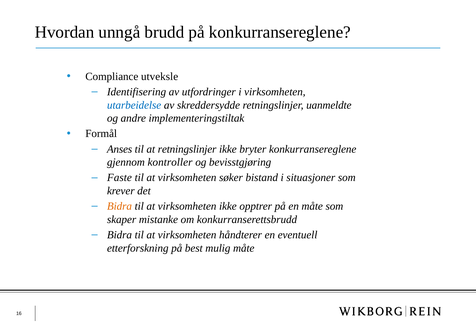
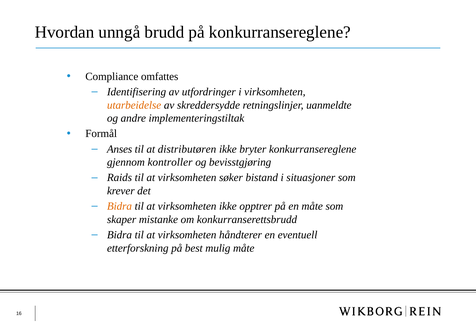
utveksle: utveksle -> omfattes (160, 76)
utarbeidelse colour: blue -> orange (134, 105)
at retningslinjer: retningslinjer -> distributøren (187, 149)
Faste: Faste -> Raids (120, 177)
